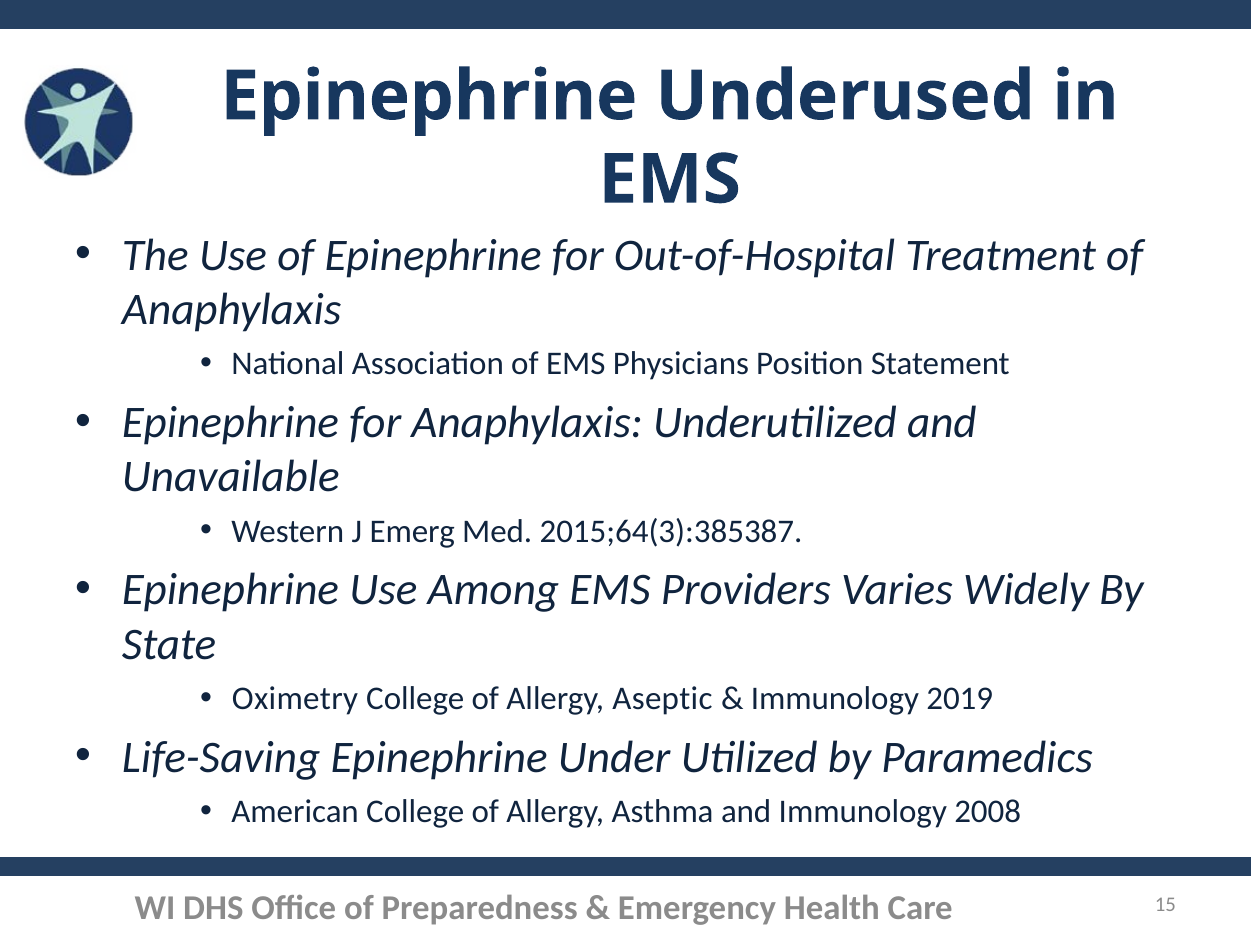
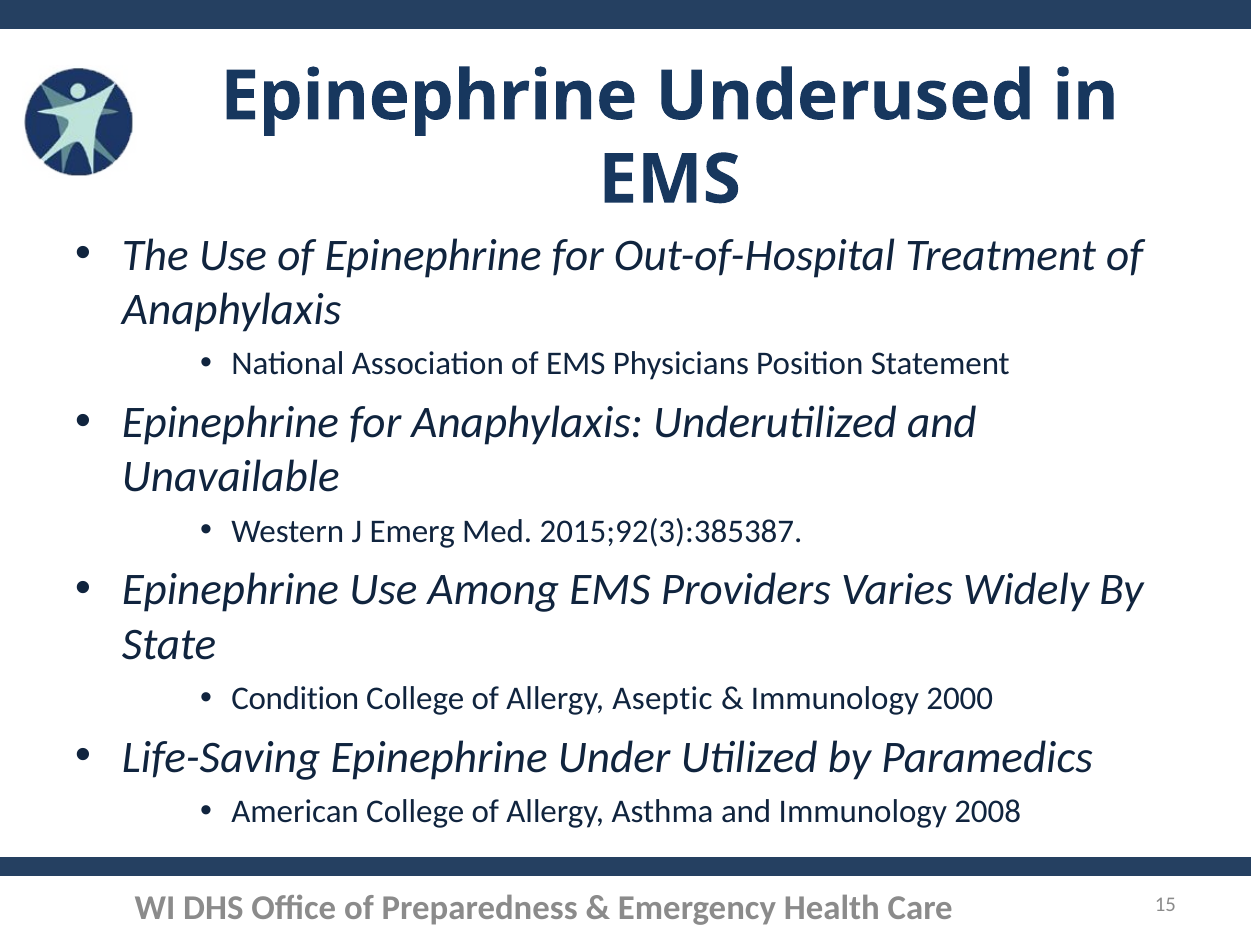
2015;64(3):385387: 2015;64(3):385387 -> 2015;92(3):385387 (671, 531)
Oximetry: Oximetry -> Condition (295, 699)
2019: 2019 -> 2000 (960, 699)
